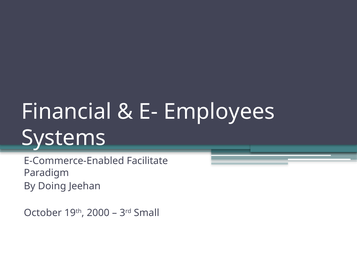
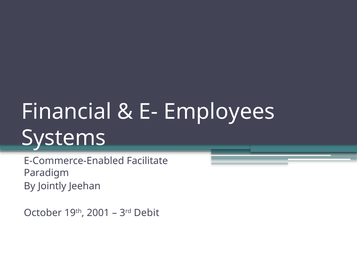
Doing: Doing -> Jointly (52, 186)
2000: 2000 -> 2001 (98, 213)
Small: Small -> Debit (147, 213)
